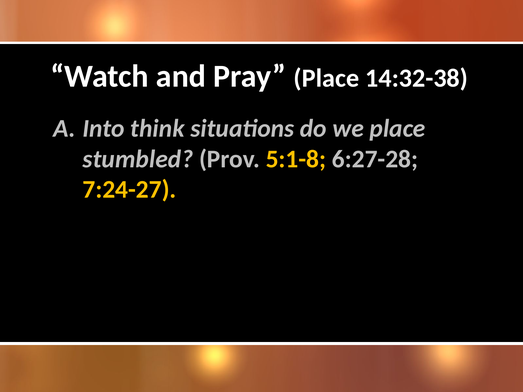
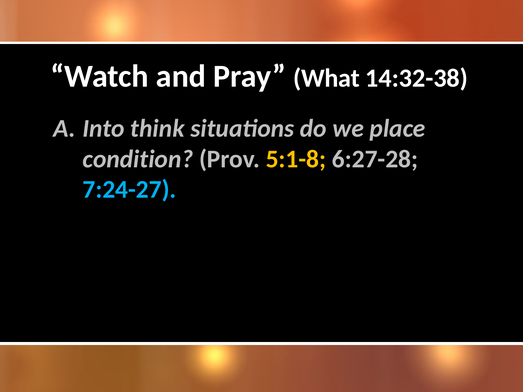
Pray Place: Place -> What (327, 78)
stumbled: stumbled -> condition (138, 159)
7:24-27 colour: yellow -> light blue (130, 190)
